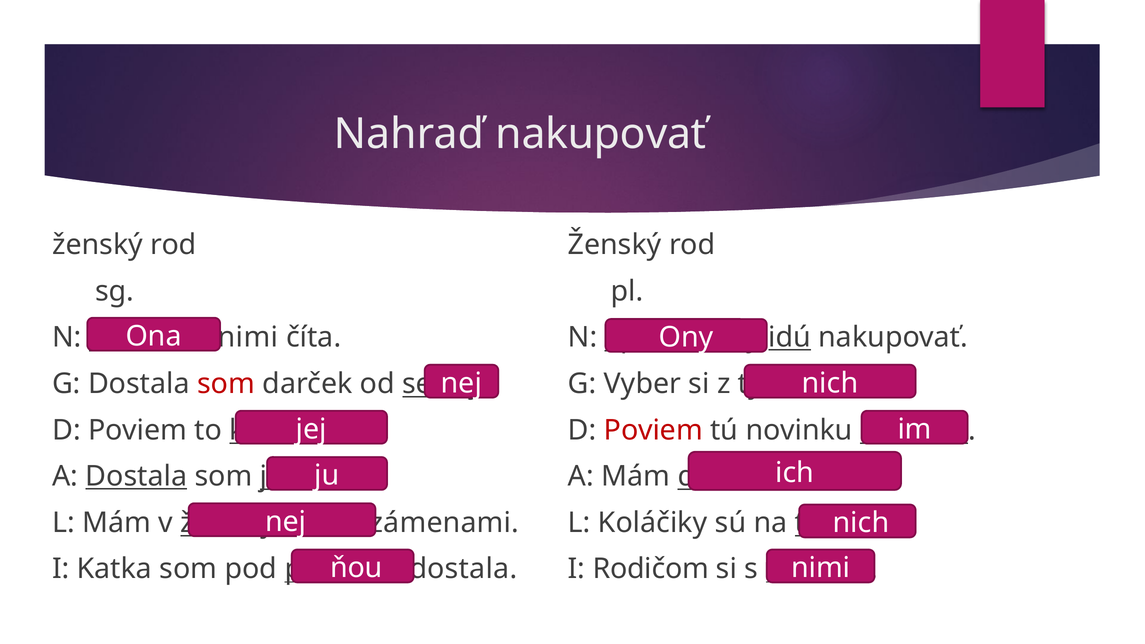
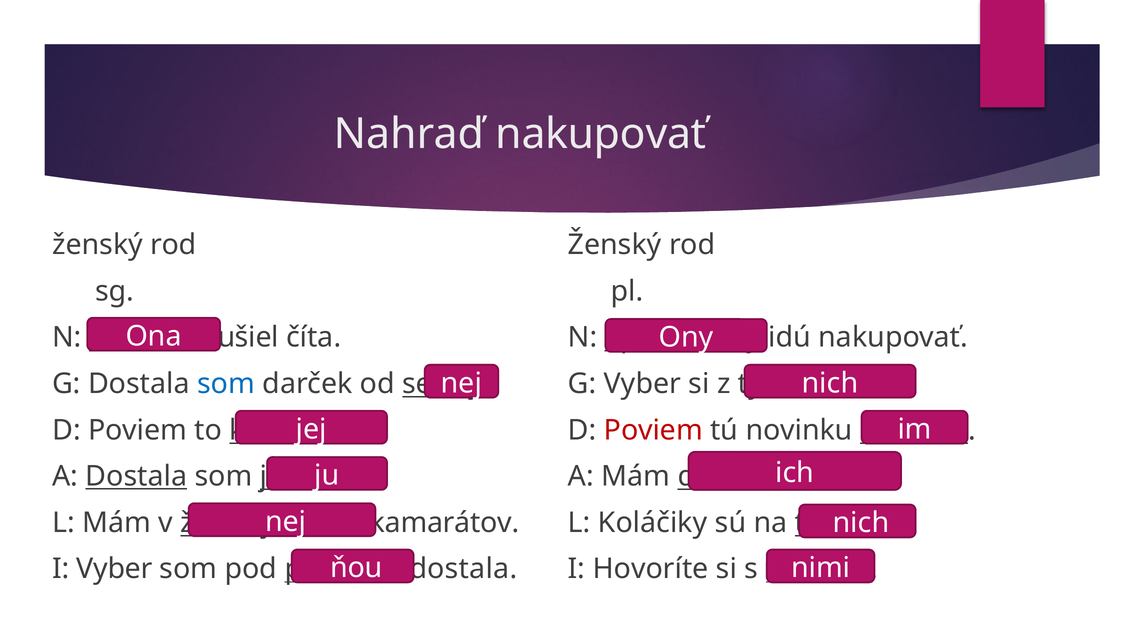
nimi: nimi -> ušiel (248, 338)
idú underline: present -> none (790, 338)
som colour: red -> blue (226, 384)
zámenami: zámenami -> kamarátov (445, 523)
I Katka: Katka -> Vyber (115, 569)
Rodičom: Rodičom -> Hovoríte (651, 569)
